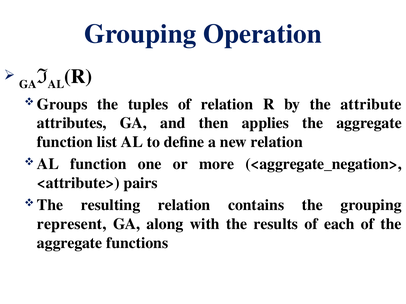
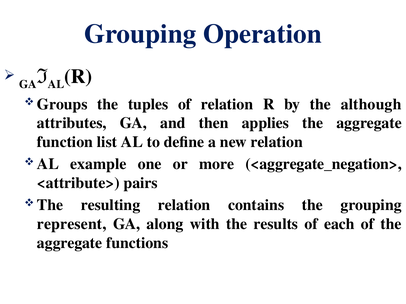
attribute: attribute -> although (371, 104)
function: function -> example (98, 164)
